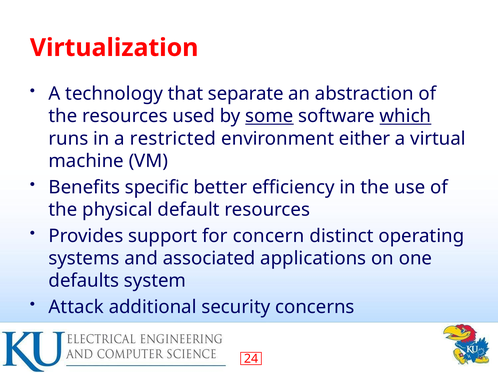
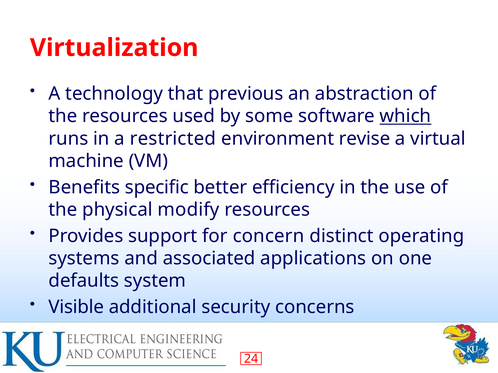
separate: separate -> previous (246, 94)
some underline: present -> none (269, 116)
either: either -> revise (365, 139)
default: default -> modify (189, 210)
Attack: Attack -> Visible (76, 307)
